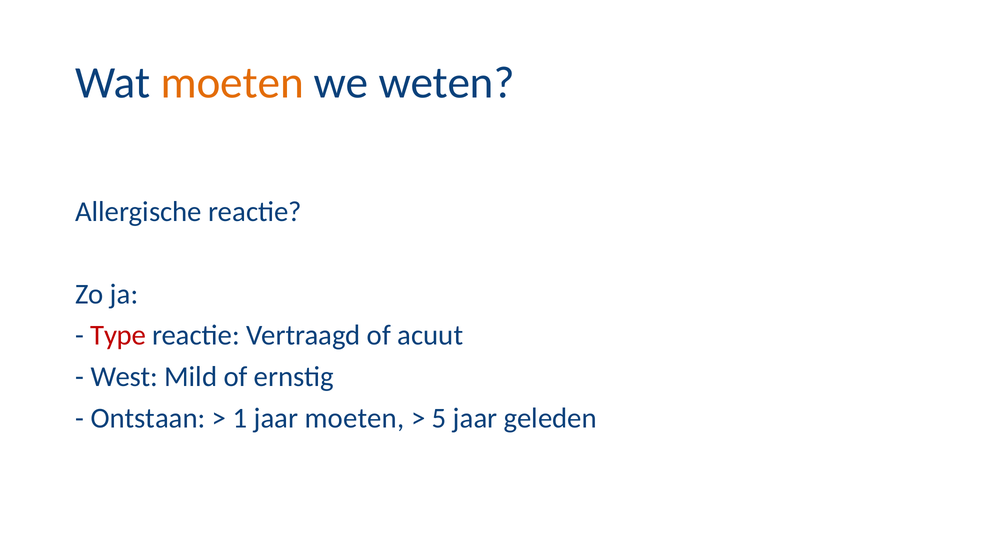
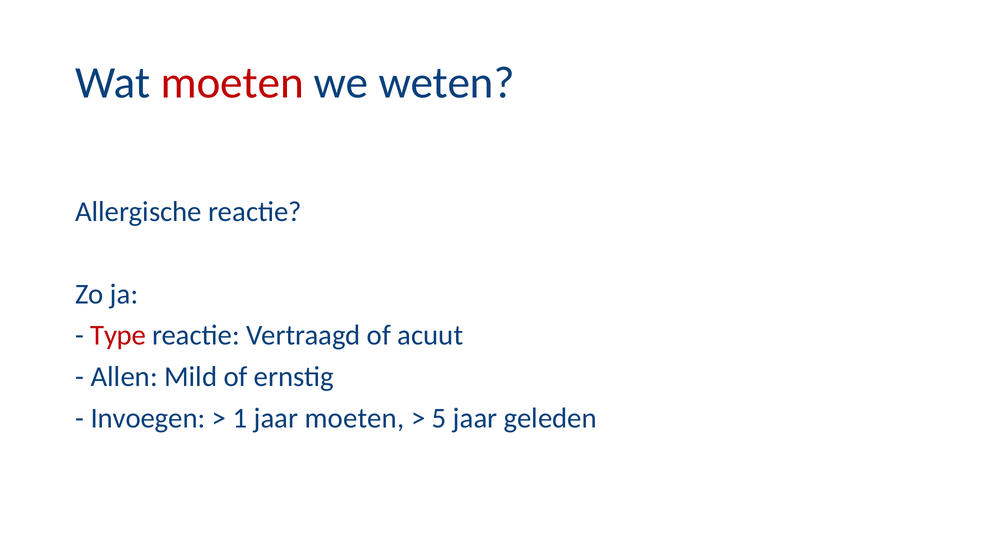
moeten colour: orange -> red (232, 83)
West: West -> Allen (124, 377)
Ontstaan: Ontstaan -> Invoegen (148, 418)
